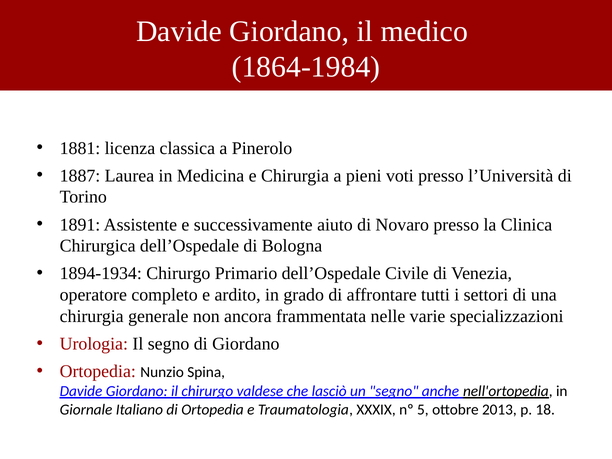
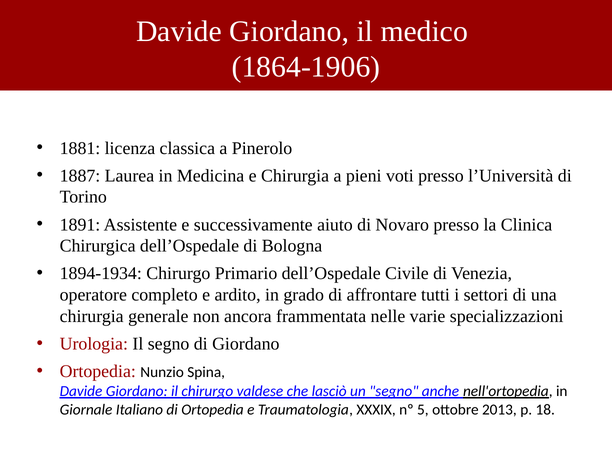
1864-1984: 1864-1984 -> 1864-1906 (306, 67)
